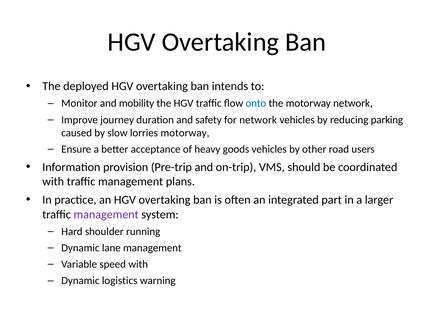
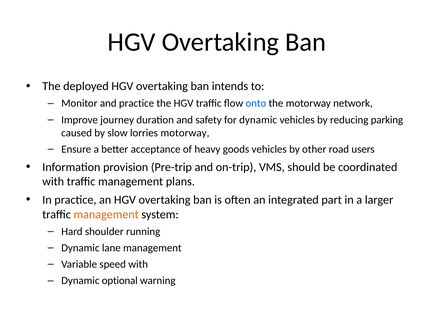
and mobility: mobility -> practice (137, 103)
for network: network -> dynamic (258, 120)
management colour: purple -> orange (106, 214)
logistics: logistics -> optional (120, 280)
